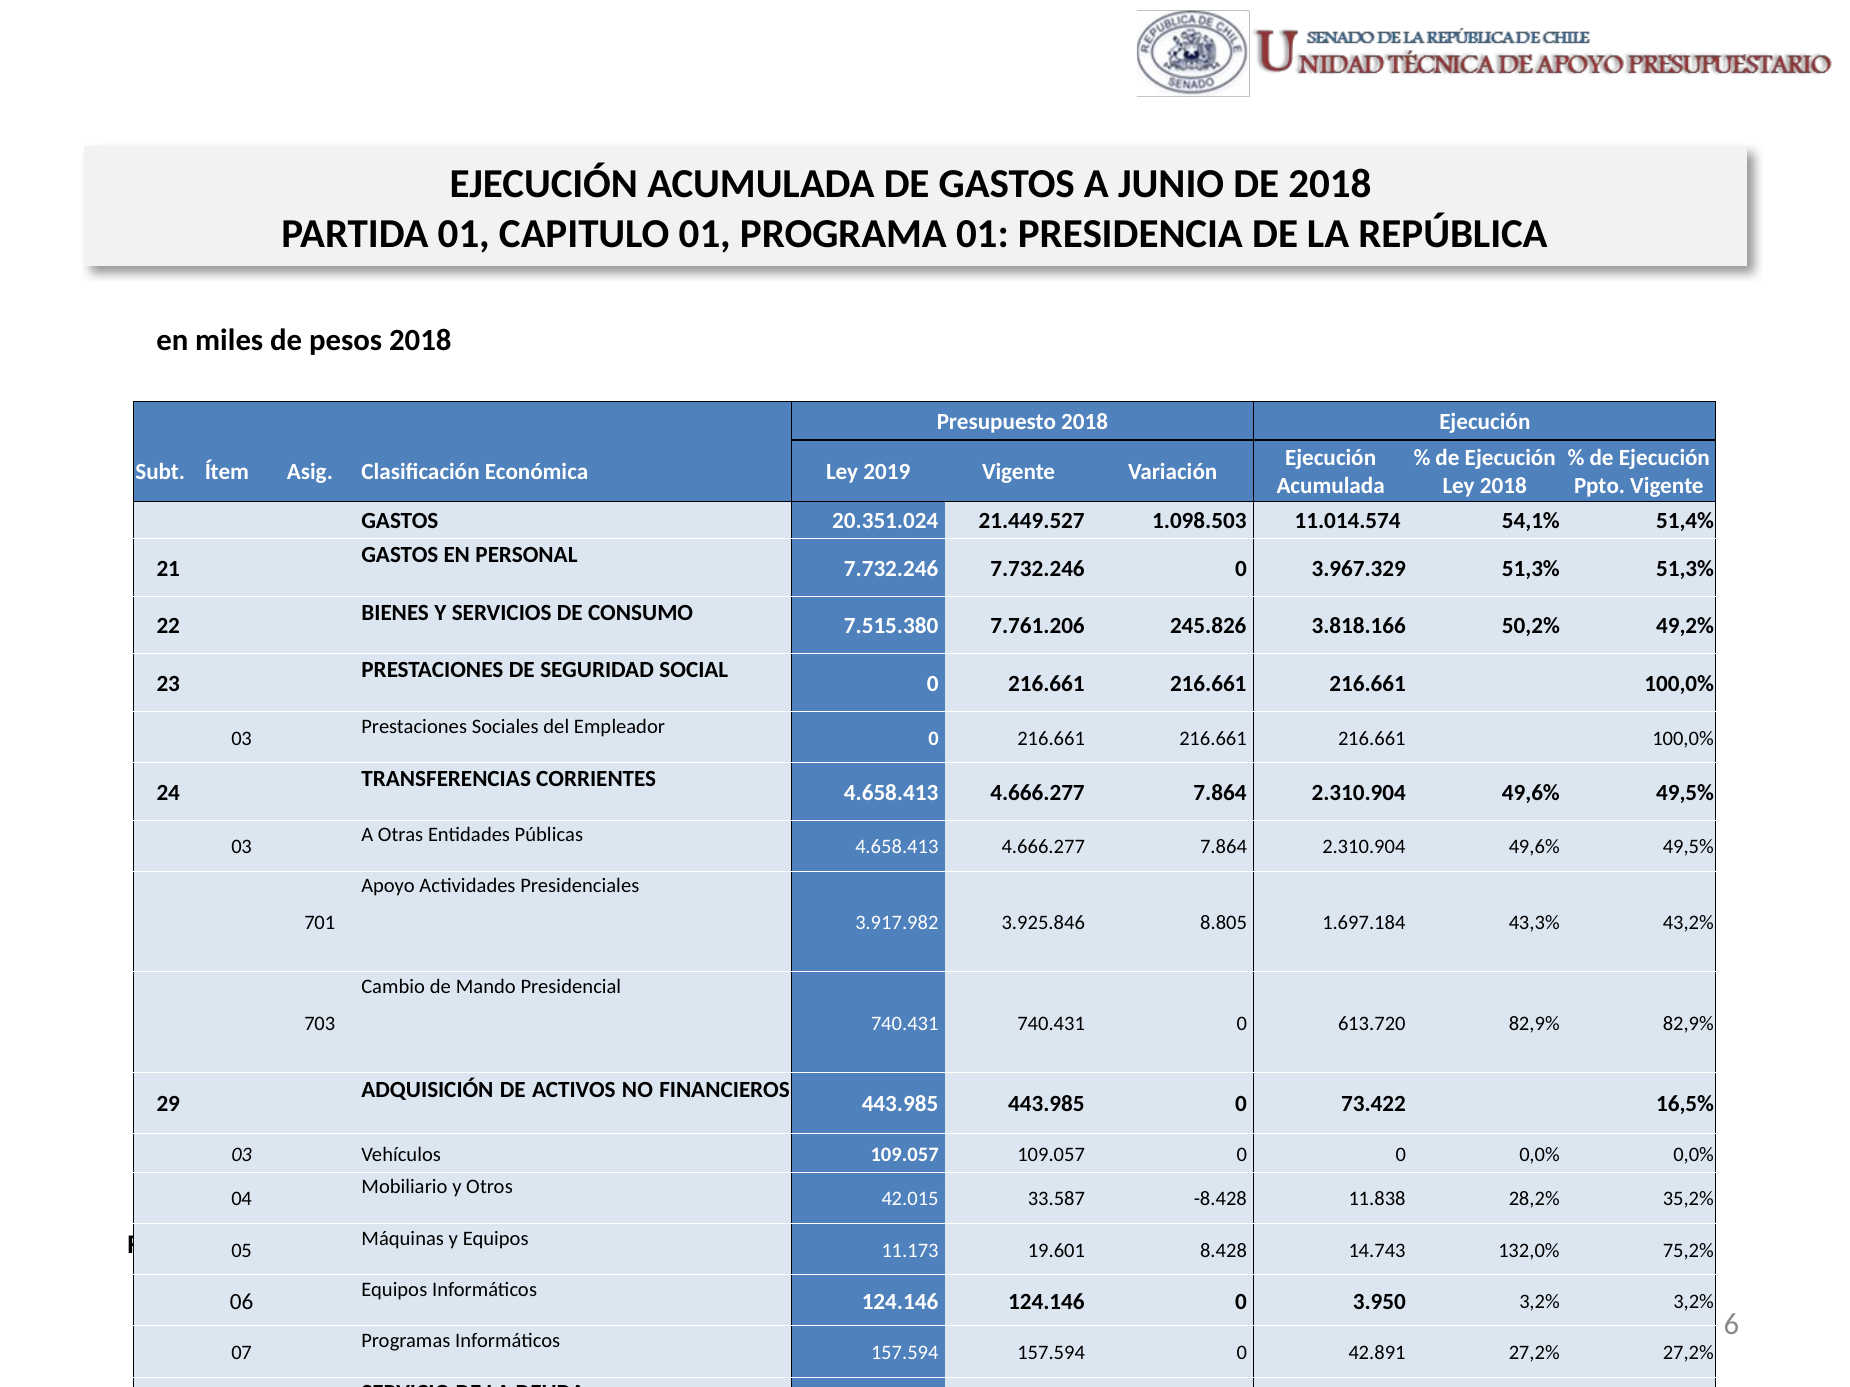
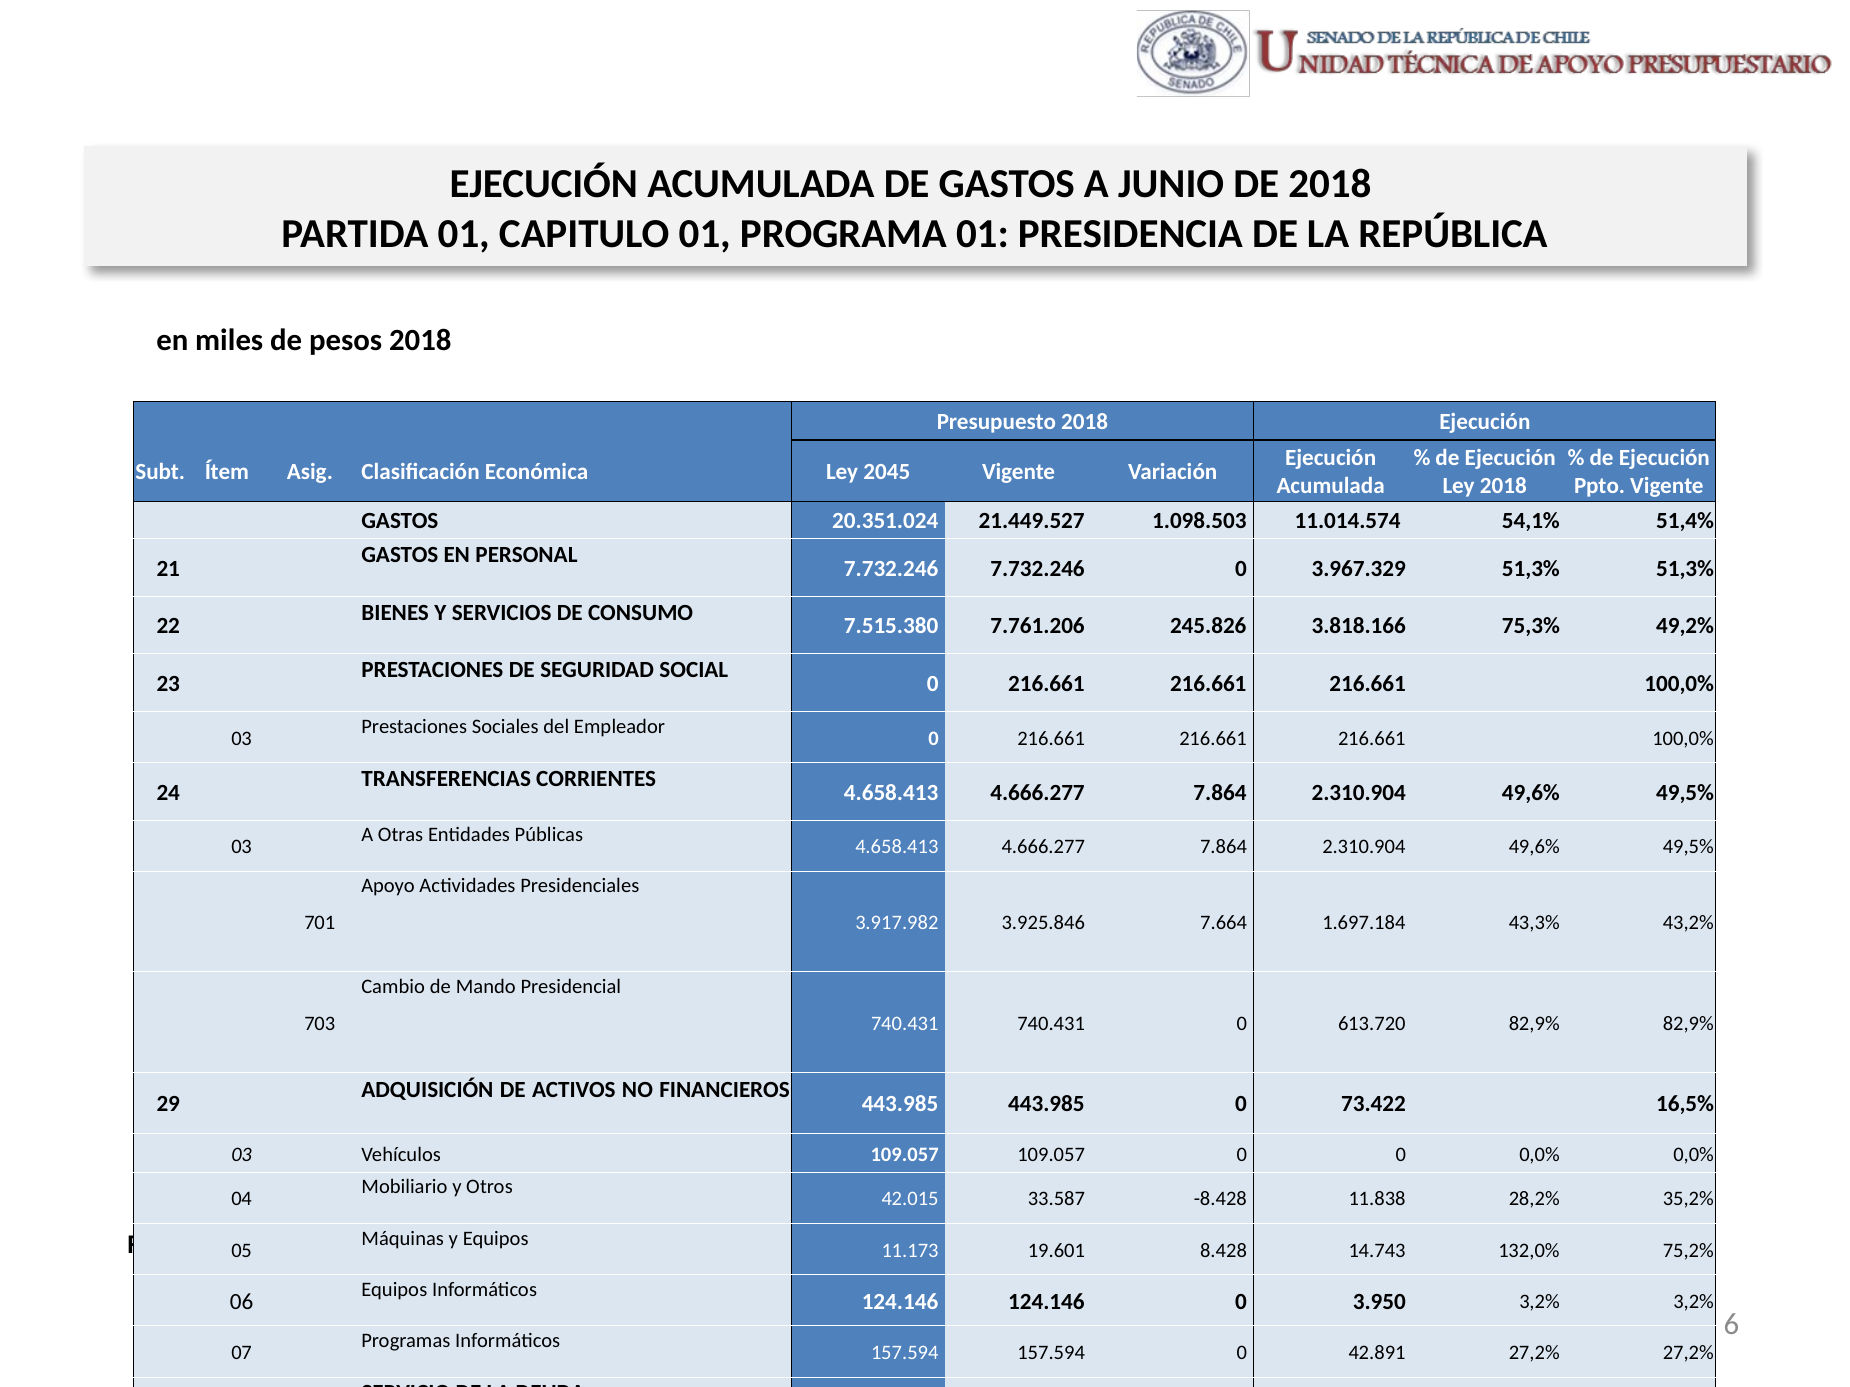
2019: 2019 -> 2045 (887, 472)
50,2%: 50,2% -> 75,3% (1531, 626)
8.805: 8.805 -> 7.664 (1224, 923)
